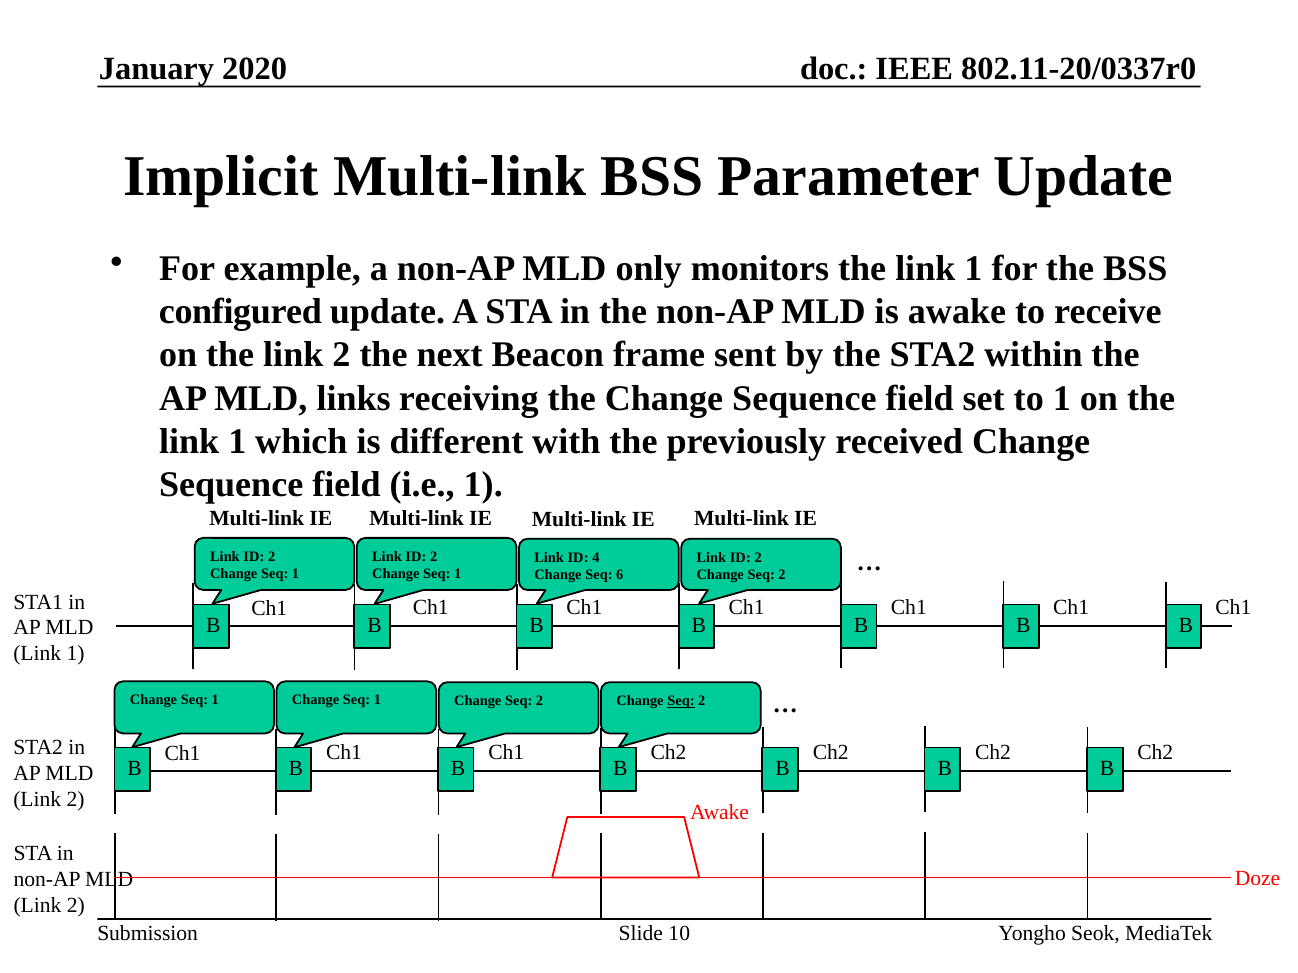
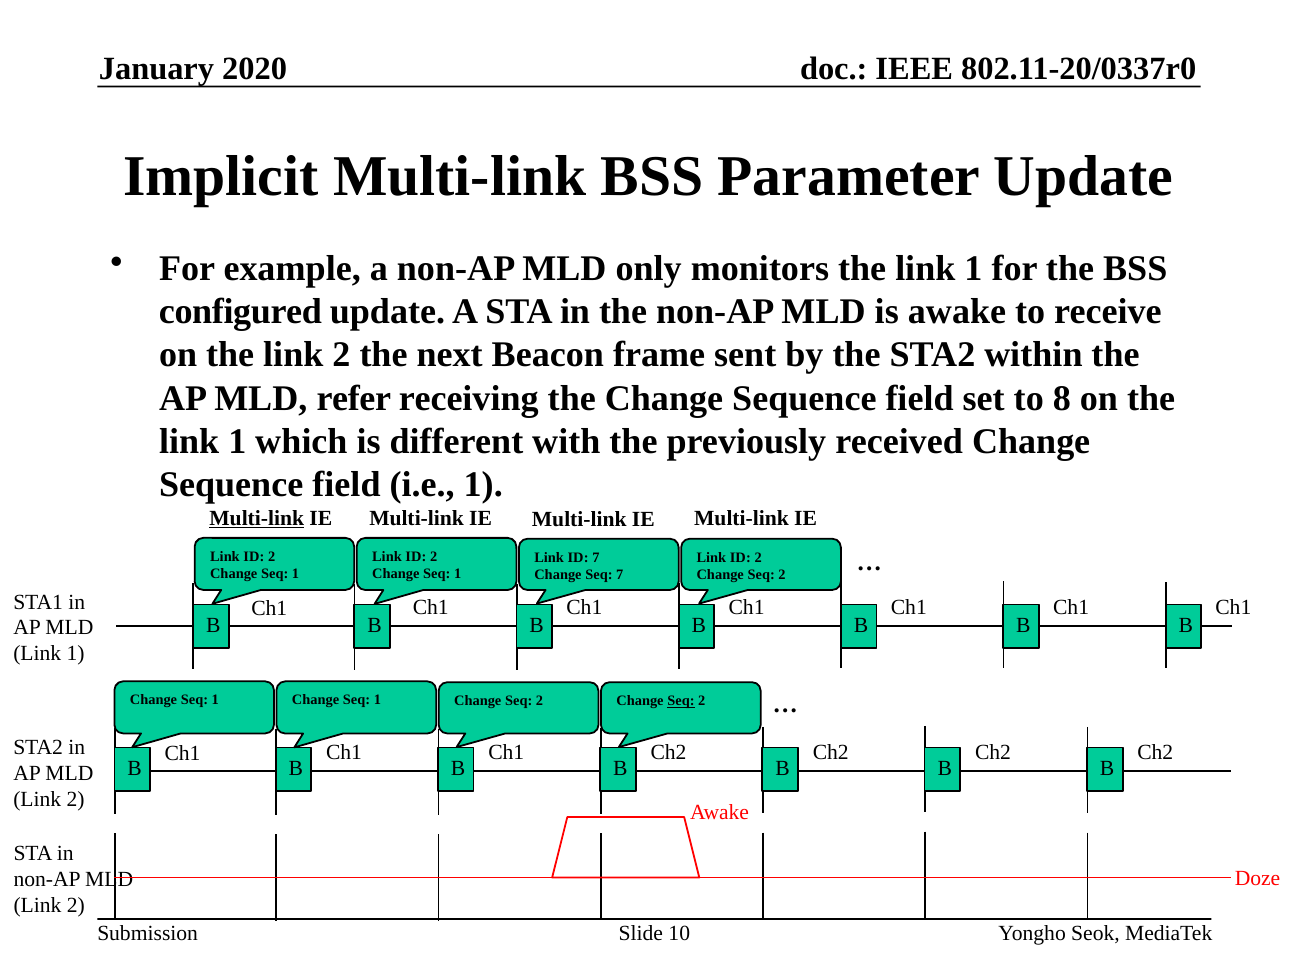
links: links -> refer (354, 399)
to 1: 1 -> 8 (1062, 399)
Multi-link underline: none -> present (257, 518)
ID 4: 4 -> 7 (596, 558)
Seq 6: 6 -> 7 (620, 575)
